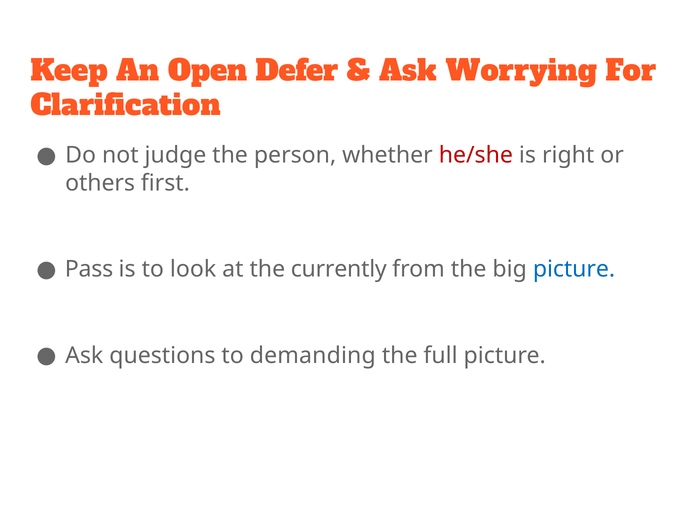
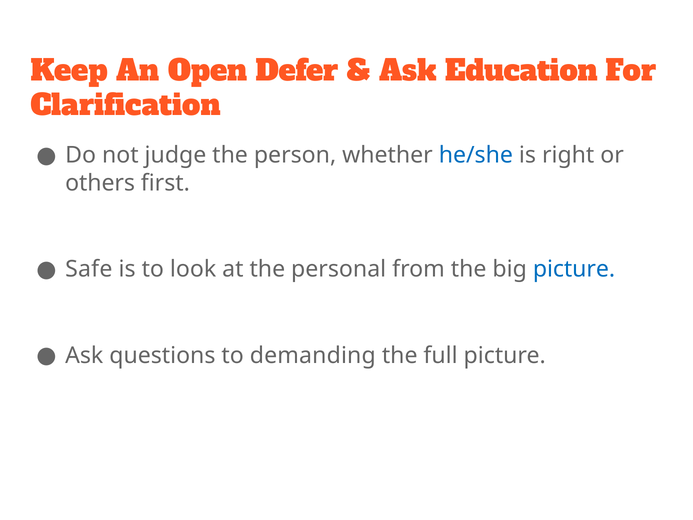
Worrying: Worrying -> Education (522, 71)
he/she colour: red -> blue (476, 155)
Pass: Pass -> Safe (89, 269)
currently: currently -> personal (339, 269)
